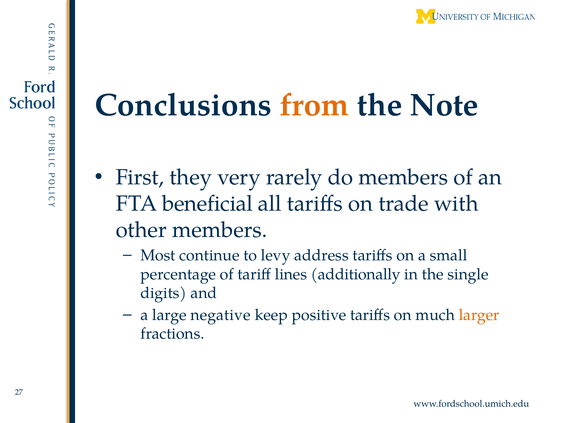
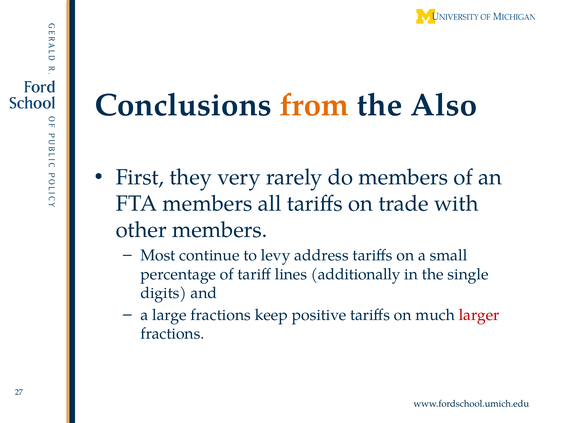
Note: Note -> Also (444, 105)
FTA beneficial: beneficial -> members (207, 203)
large negative: negative -> fractions (221, 314)
larger colour: orange -> red (479, 314)
